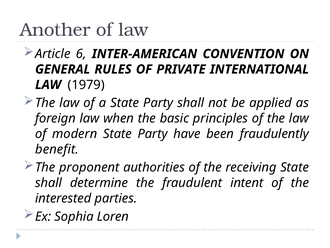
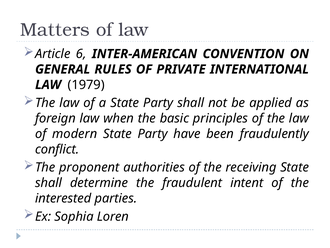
Another: Another -> Matters (55, 30)
benefit: benefit -> conflict (57, 149)
